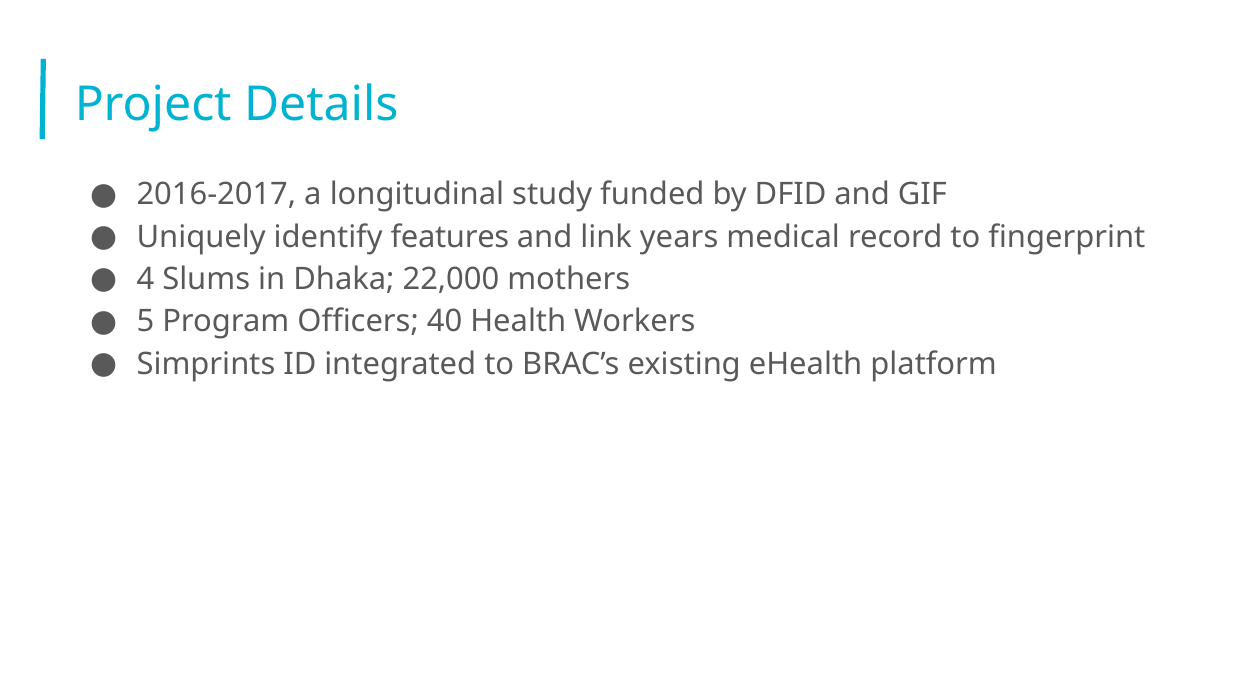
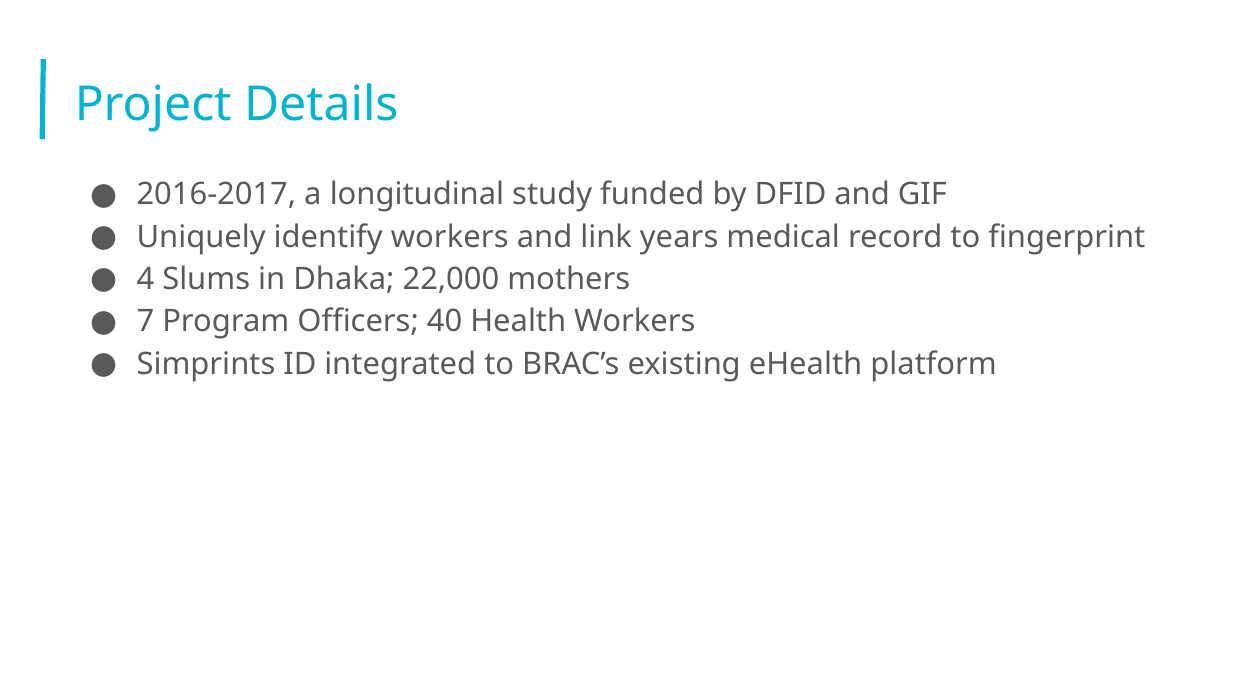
identify features: features -> workers (450, 237)
5: 5 -> 7 (146, 321)
